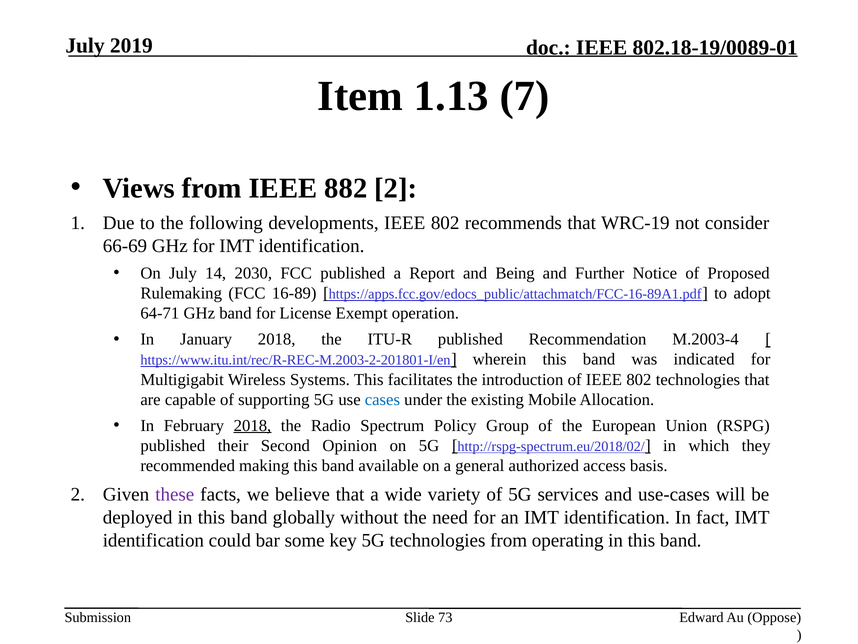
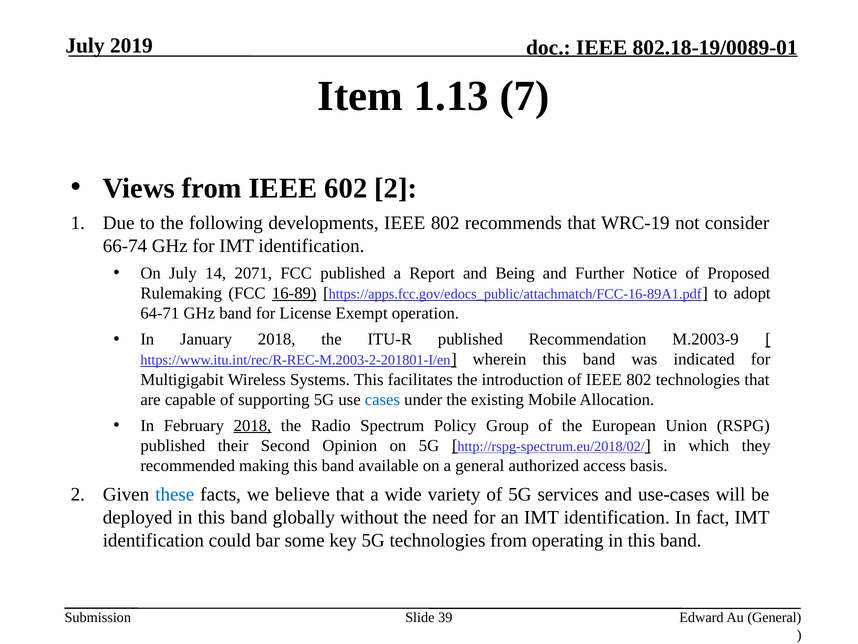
882: 882 -> 602 (346, 188)
66-69: 66-69 -> 66-74 (125, 246)
2030: 2030 -> 2071 (253, 273)
16-89 underline: none -> present (294, 293)
M.2003-4: M.2003-4 -> M.2003-9 (706, 339)
these colour: purple -> blue (175, 494)
73: 73 -> 39 (445, 617)
Au Oppose: Oppose -> General (774, 617)
